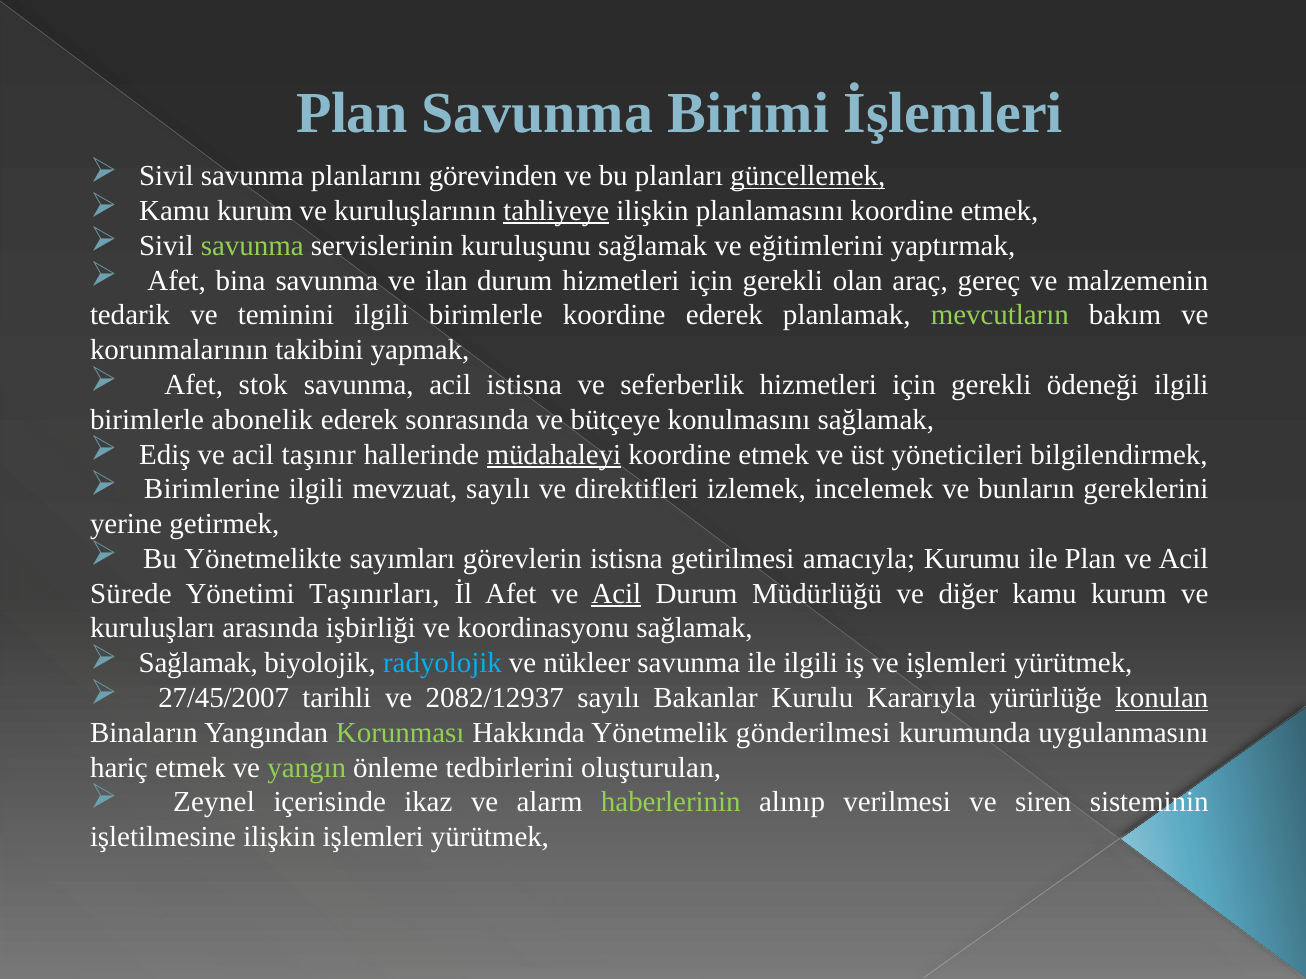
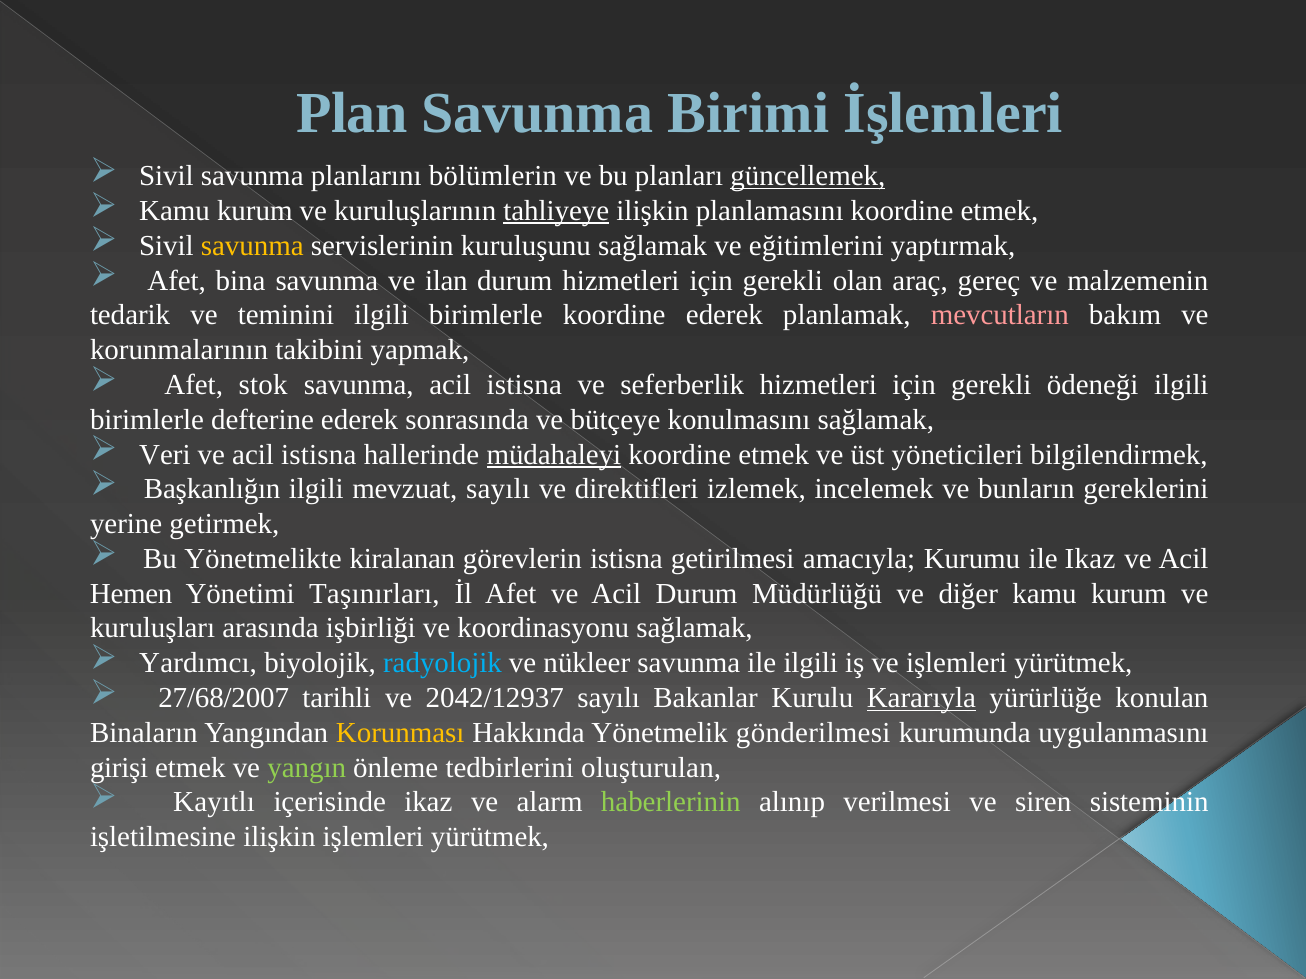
görevinden: görevinden -> bölümlerin (493, 176)
savunma colour: light green -> yellow (252, 246)
mevcutların colour: light green -> pink (1000, 315)
abonelik: abonelik -> defterine (262, 420)
Ediş: Ediş -> Veri (165, 455)
ve acil taşınır: taşınır -> istisna (319, 455)
Birimlerine: Birimlerine -> Başkanlığın (212, 489)
sayımları: sayımları -> kiralanan (402, 559)
ile Plan: Plan -> Ikaz (1090, 559)
Sürede: Sürede -> Hemen (131, 594)
Acil underline: present -> none (616, 594)
Sağlamak: Sağlamak -> Yardımcı (198, 664)
27/45/2007: 27/45/2007 -> 27/68/2007 (224, 698)
2082/12937: 2082/12937 -> 2042/12937 (495, 698)
Kararıyla underline: none -> present (921, 698)
konulan underline: present -> none (1162, 698)
Korunması colour: light green -> yellow (400, 733)
hariç: hariç -> girişi (119, 768)
Zeynel: Zeynel -> Kayıtlı (214, 803)
